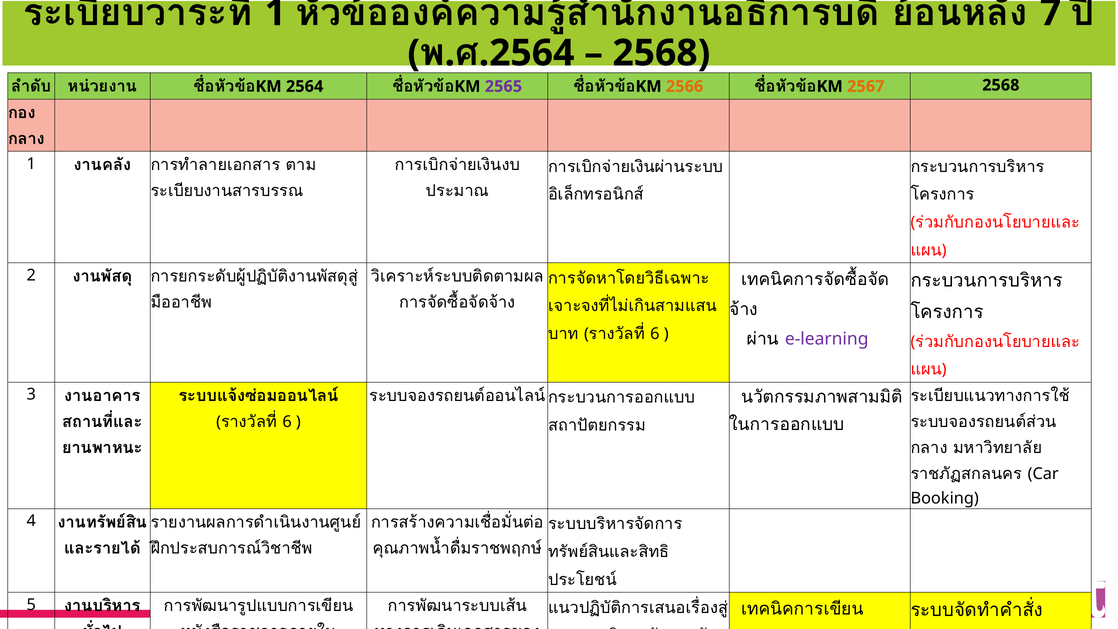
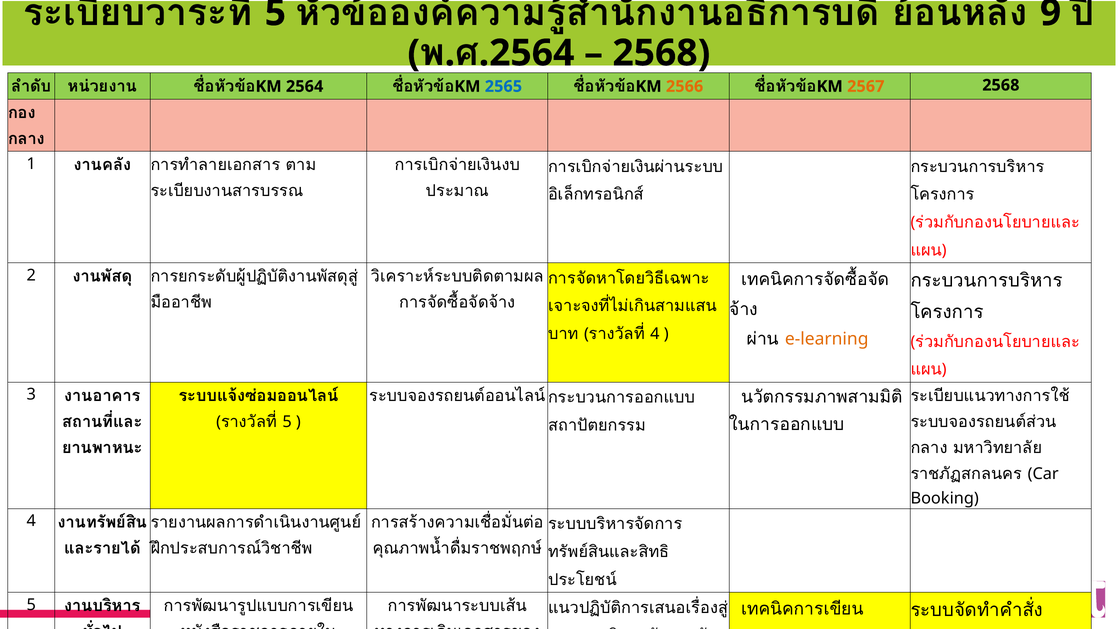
1: 1 -> 5 (275, 13)
7: 7 -> 9 (1051, 13)
2565 colour: purple -> blue (503, 86)
6: 6 -> 4 (655, 334)
e-learning colour: purple -> orange (827, 339)
6: 6 -> 5 (287, 422)
